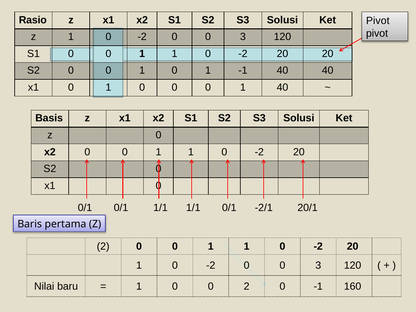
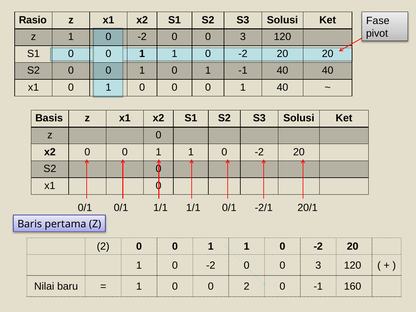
Pivot: Pivot -> Fase (378, 21)
